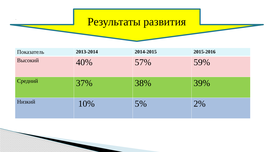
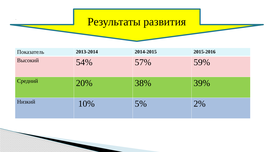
40%: 40% -> 54% (84, 62)
37%: 37% -> 20% (84, 83)
